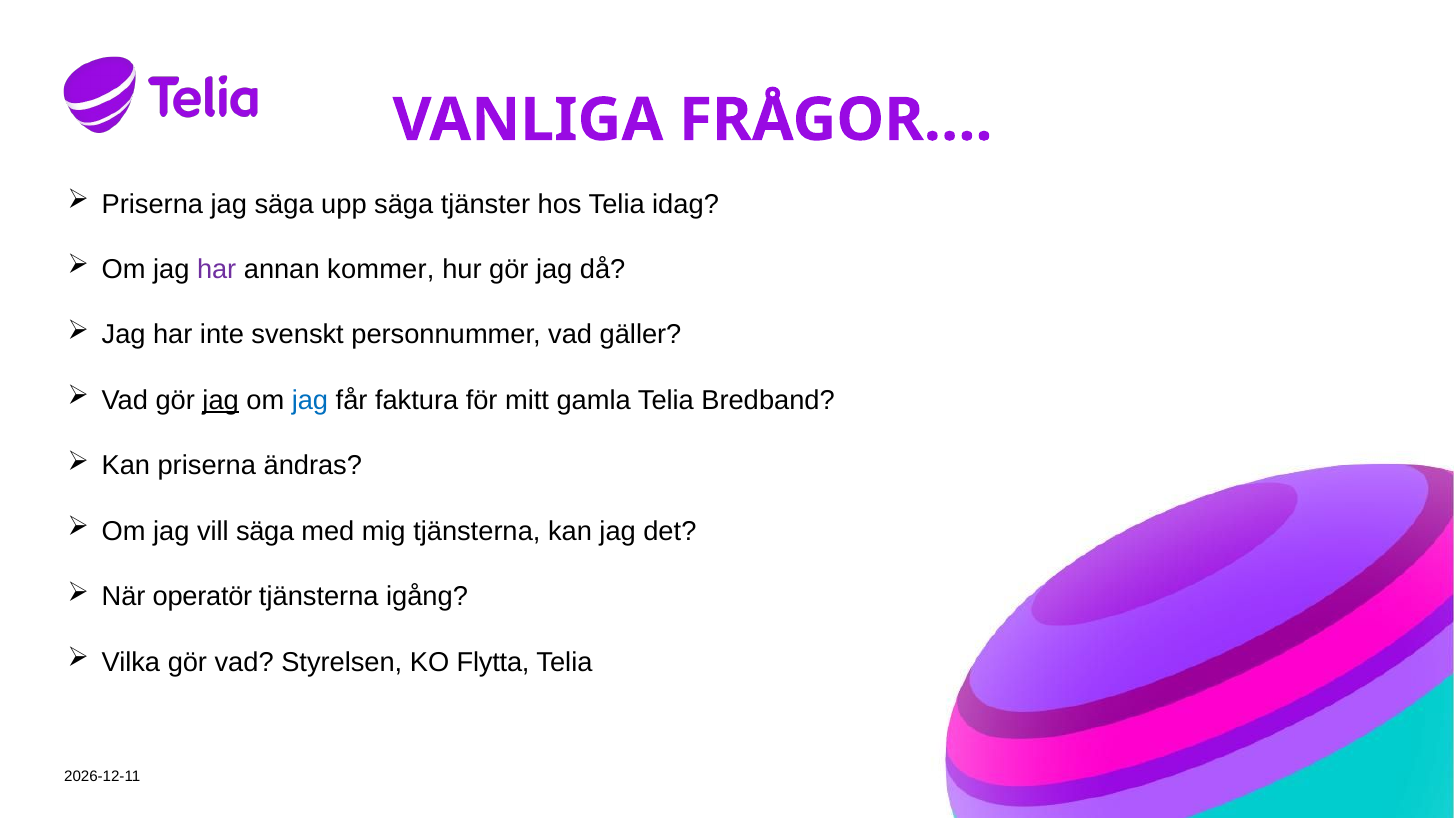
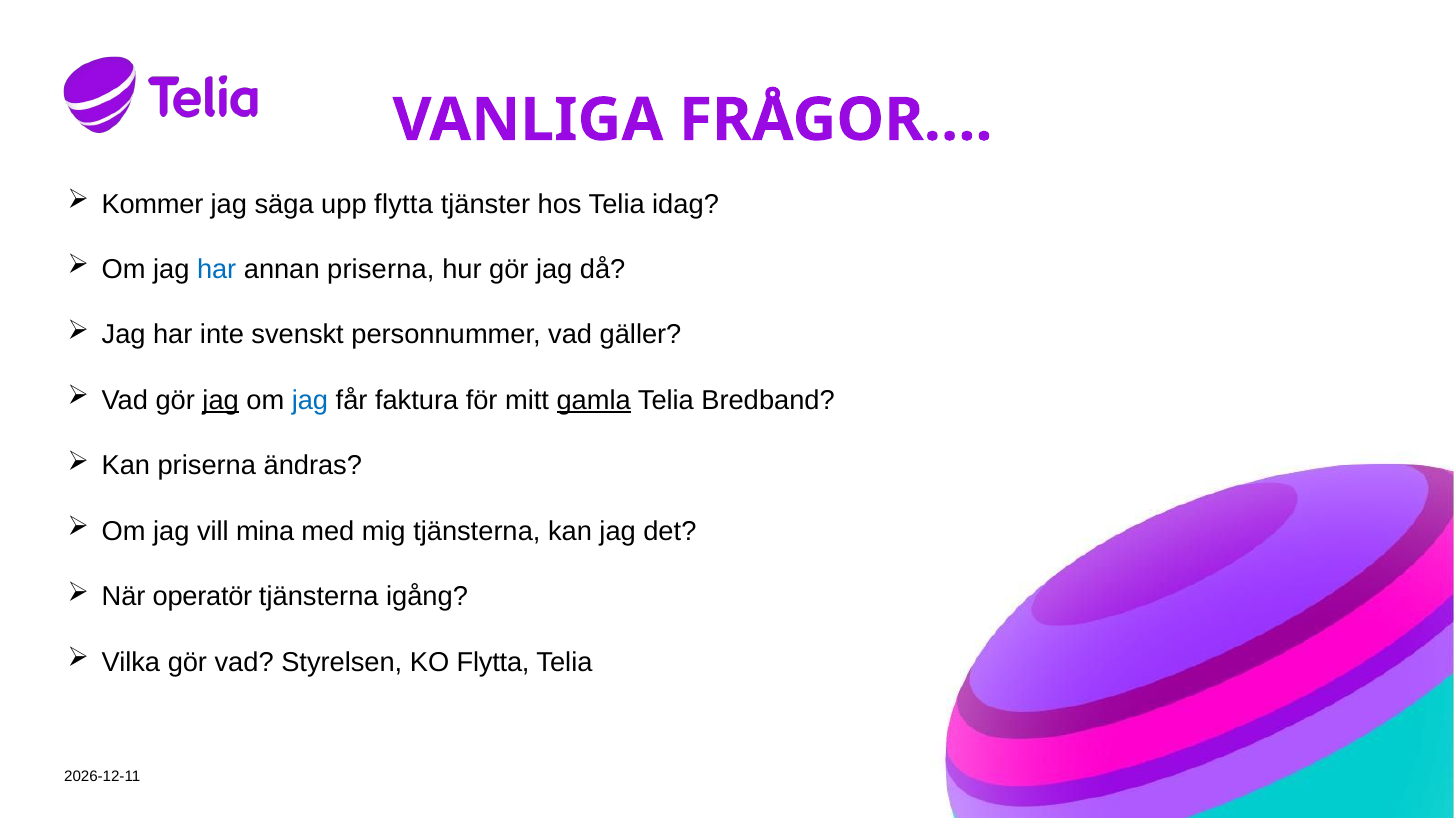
Priserna: Priserna -> Kommer (153, 204)
upp säga: säga -> flytta (404, 204)
har colour: purple -> blue (217, 269)
annan kommer: kommer -> priserna (381, 269)
gamla underline: none -> present (594, 400)
vill säga: säga -> mina (265, 531)
